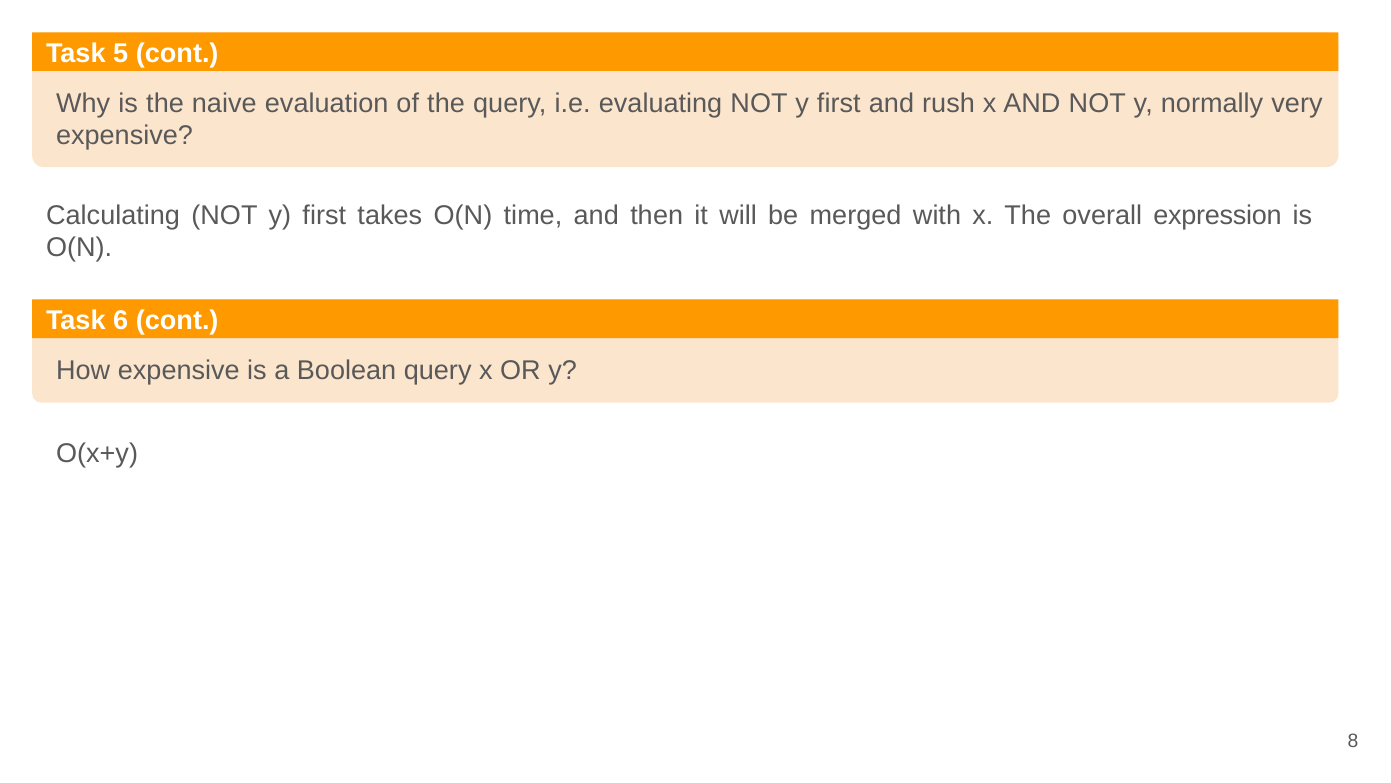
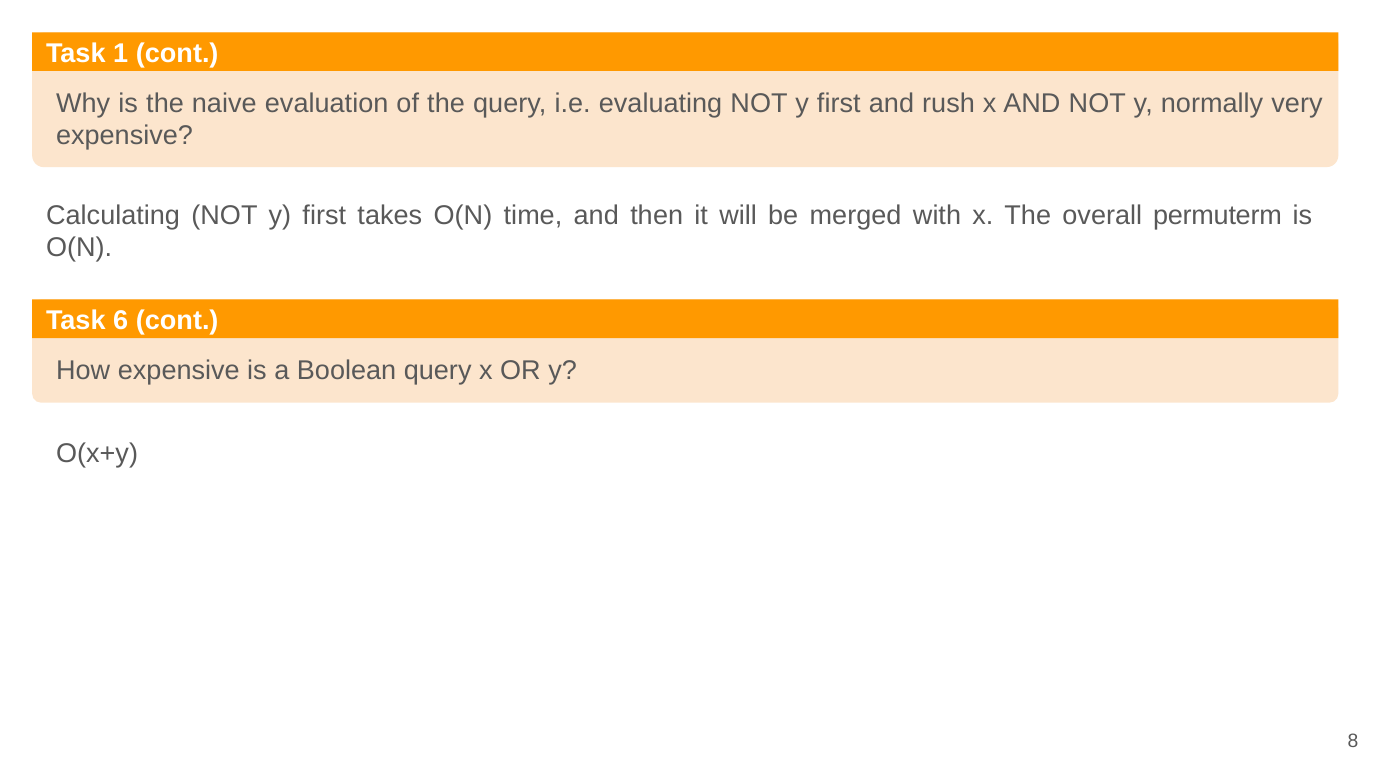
5: 5 -> 1 (121, 54)
expression: expression -> permuterm (1217, 215)
